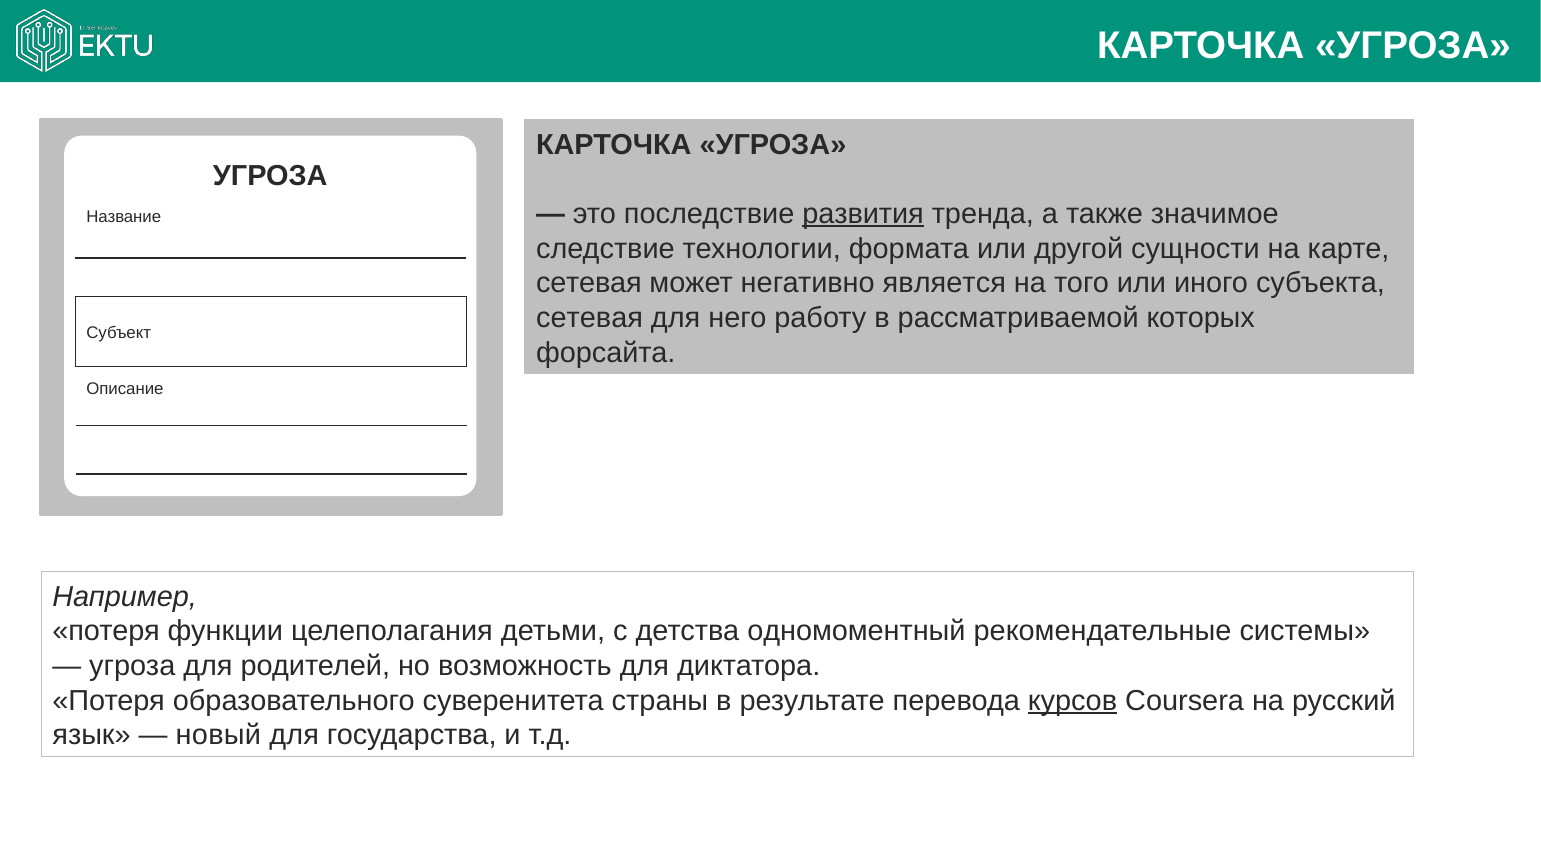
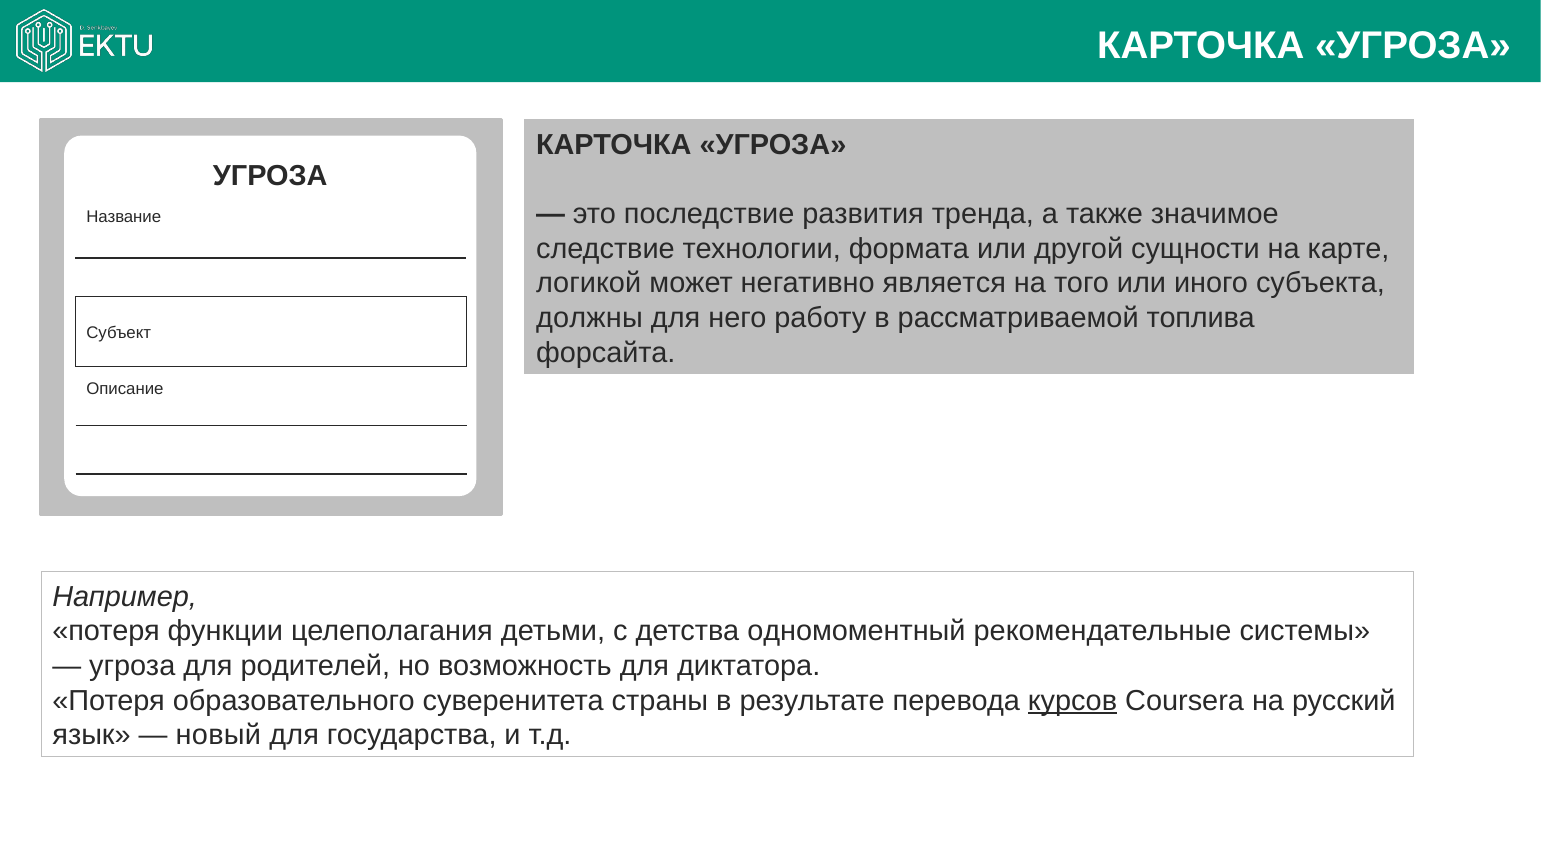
развития underline: present -> none (863, 214)
сетевая: сетевая -> логикой (589, 283)
сетевая: сетевая -> должны (589, 318)
которых: которых -> топлива (1201, 318)
